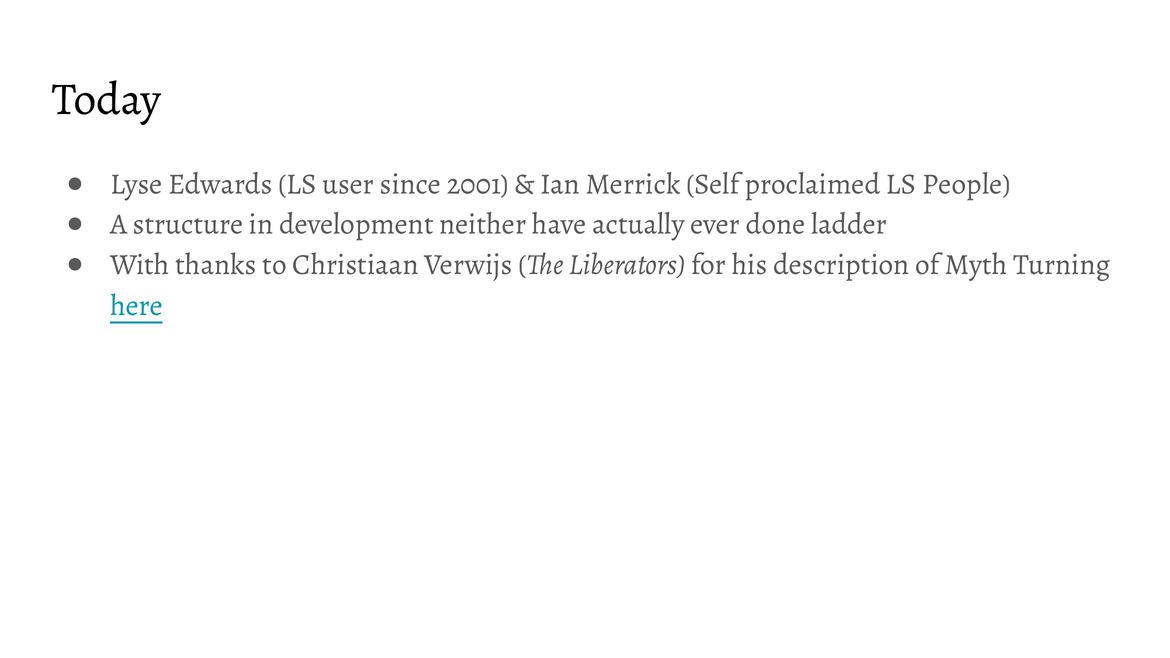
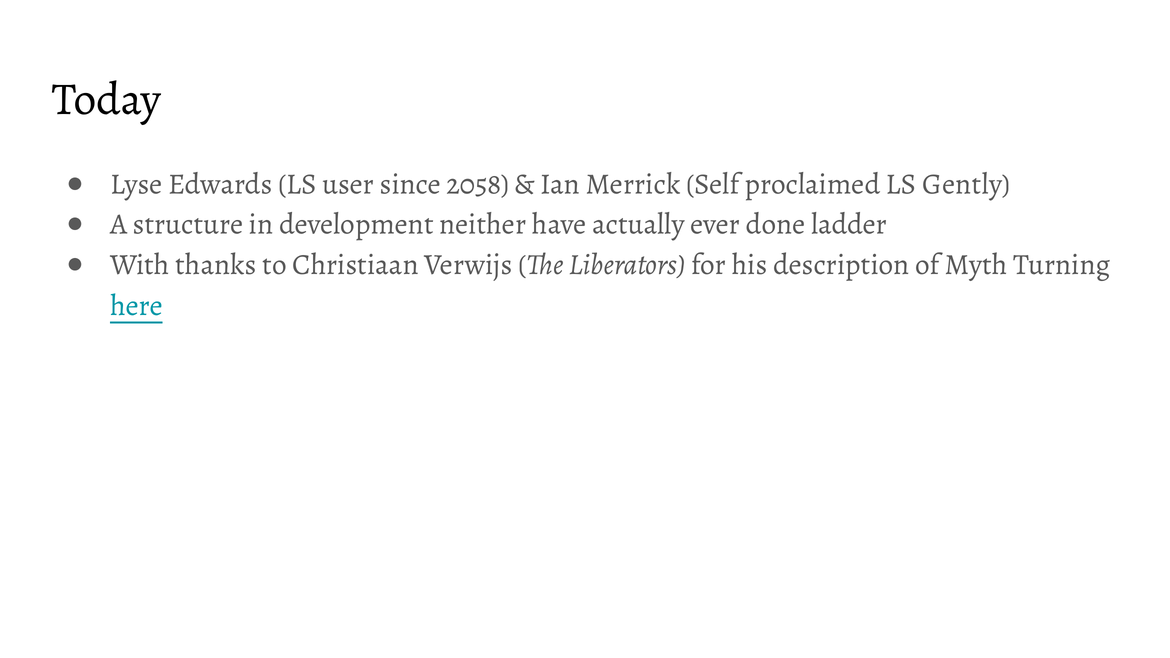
2001: 2001 -> 2058 (478, 184)
People: People -> Gently (966, 184)
